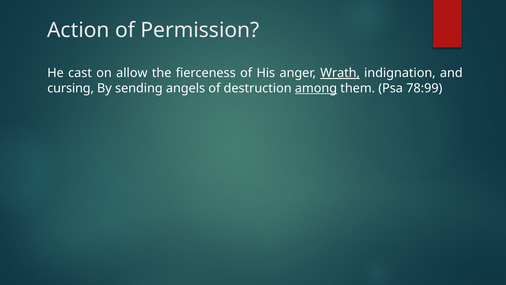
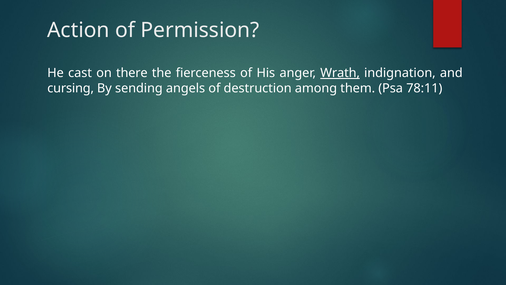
allow: allow -> there (132, 73)
among underline: present -> none (316, 88)
78:99: 78:99 -> 78:11 (424, 88)
